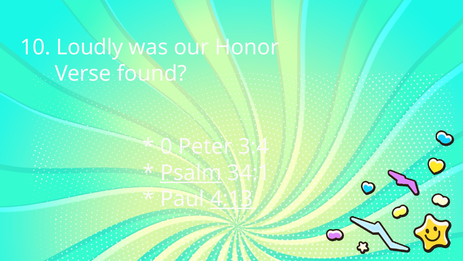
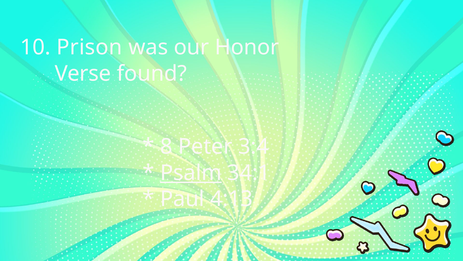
Loudly: Loudly -> Prison (90, 47)
0: 0 -> 8 (166, 146)
4:13 underline: present -> none (232, 199)
